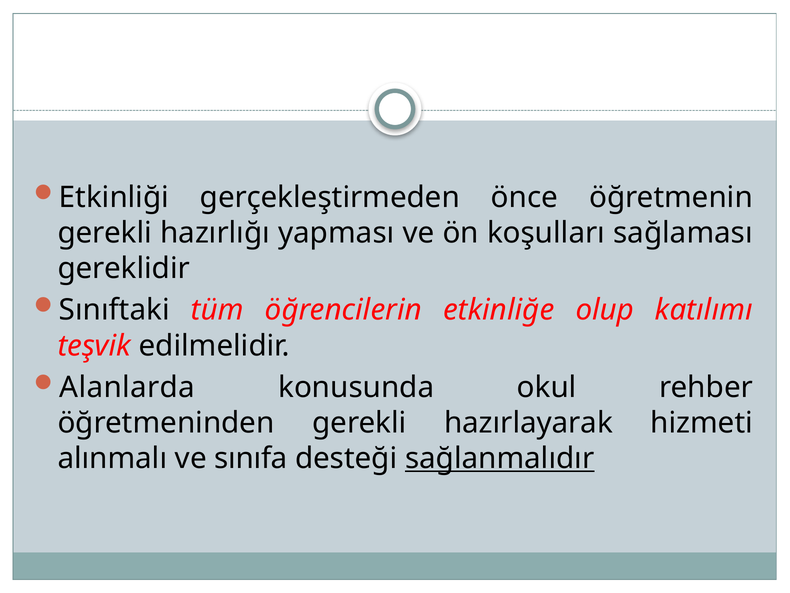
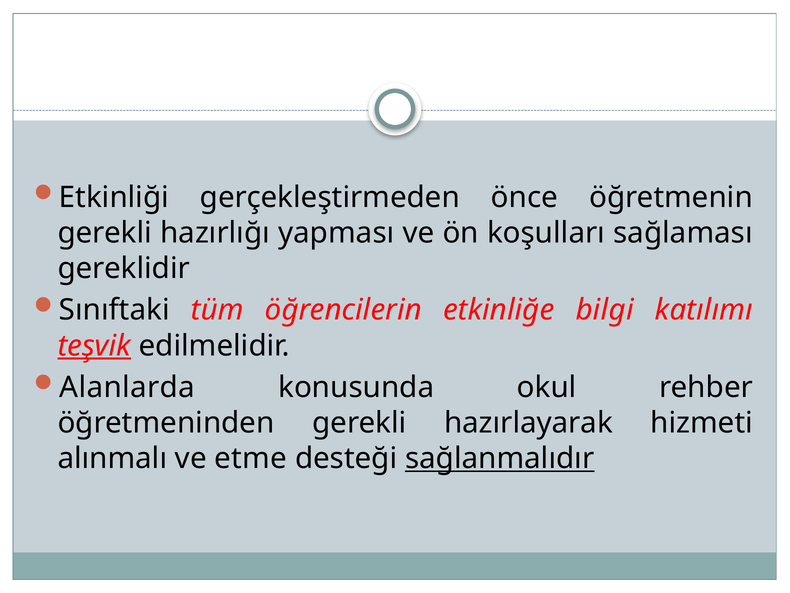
olup: olup -> bilgi (605, 310)
teşvik underline: none -> present (94, 345)
sınıfa: sınıfa -> etme (251, 458)
